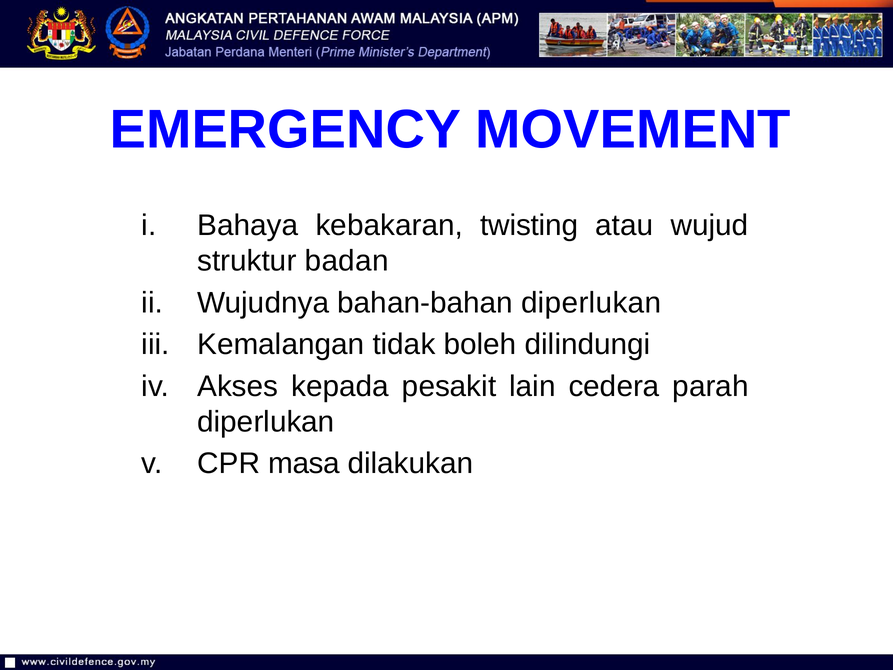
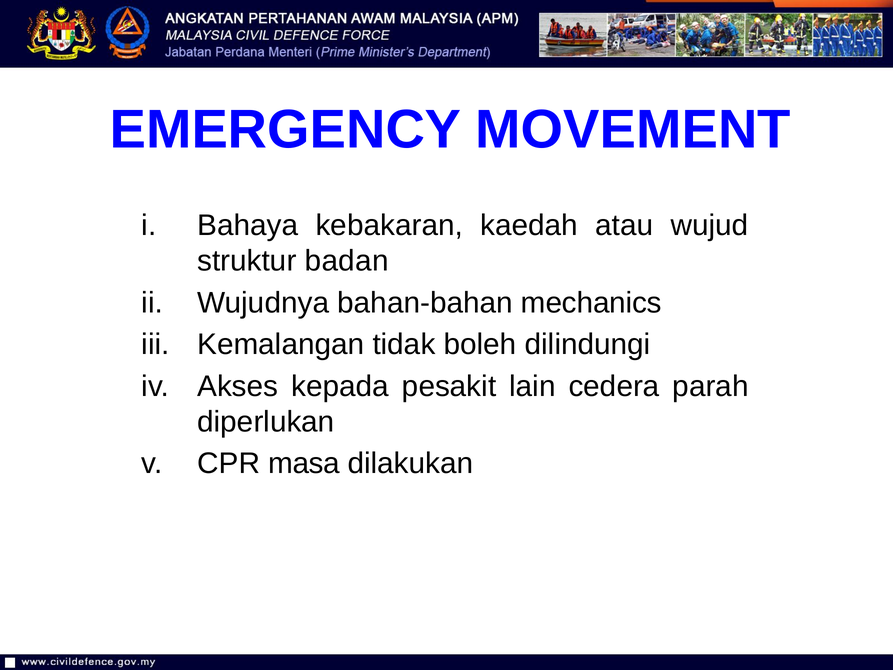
twisting: twisting -> kaedah (529, 225)
bahan-bahan diperlukan: diperlukan -> mechanics (591, 303)
